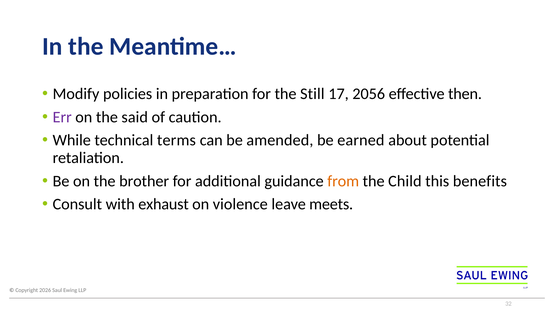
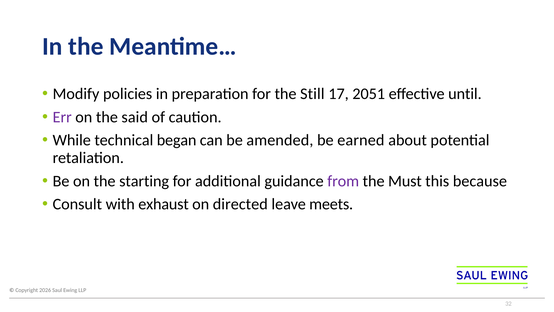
2056: 2056 -> 2051 (369, 94)
then: then -> until (465, 94)
terms: terms -> began (177, 140)
brother: brother -> starting (144, 181)
from colour: orange -> purple (343, 181)
Child: Child -> Must (405, 181)
benefits: benefits -> because (480, 181)
violence: violence -> directed (240, 204)
